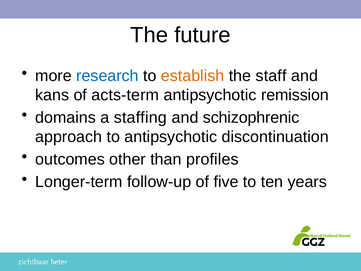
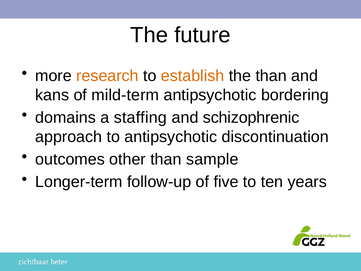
research colour: blue -> orange (107, 76)
the staff: staff -> than (271, 76)
acts-term: acts-term -> mild-term (125, 95)
remission: remission -> bordering (295, 95)
profiles: profiles -> sample (212, 159)
